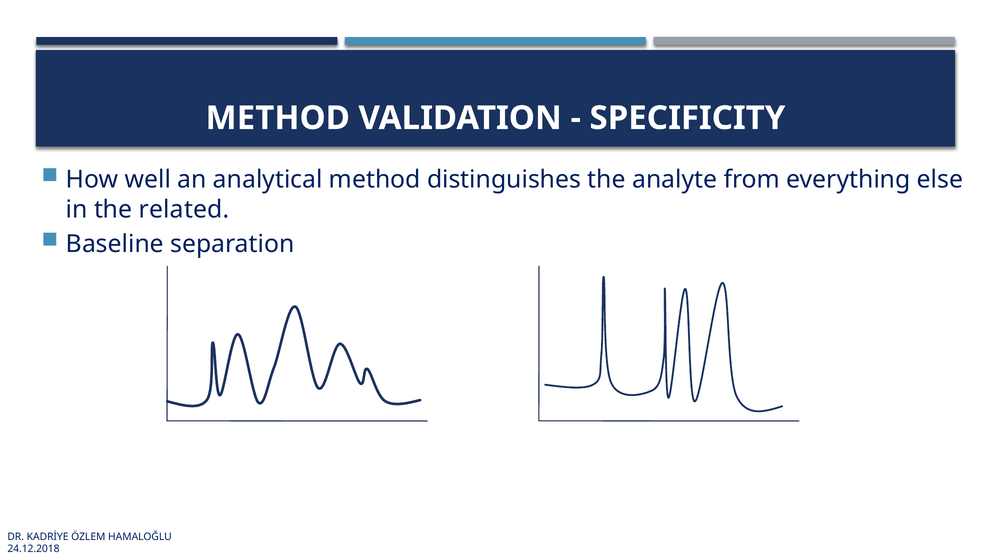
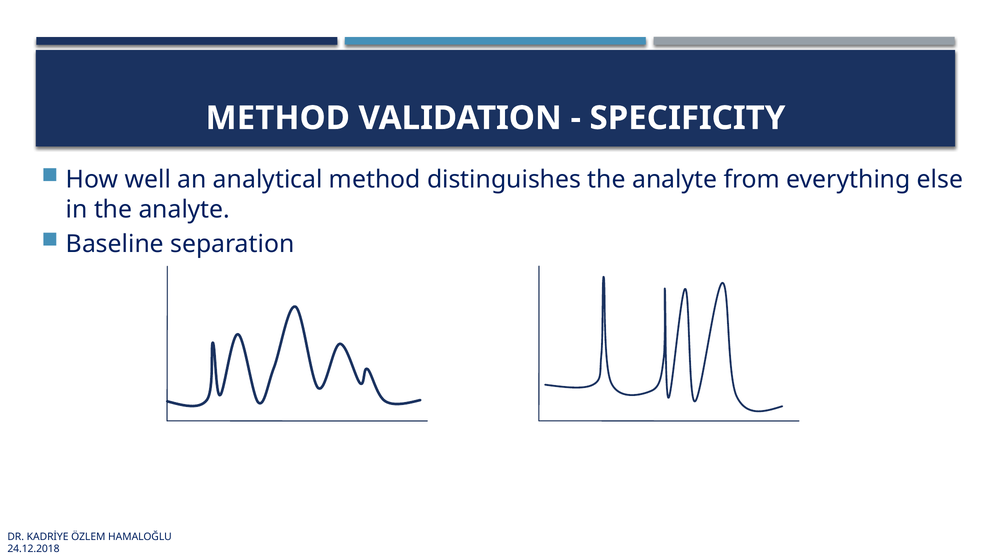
in the related: related -> analyte (184, 210)
